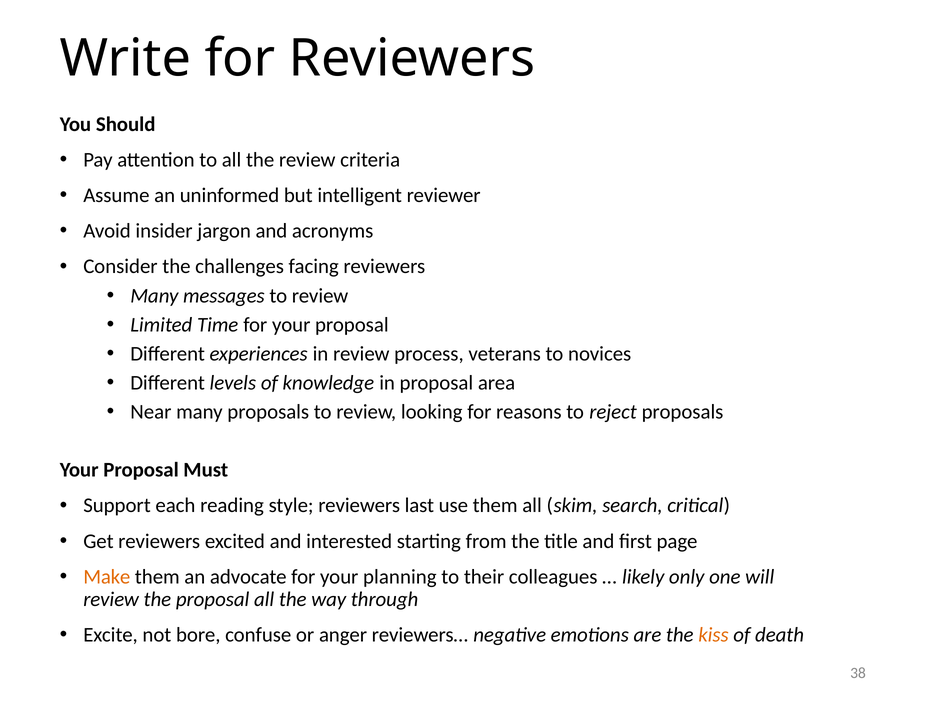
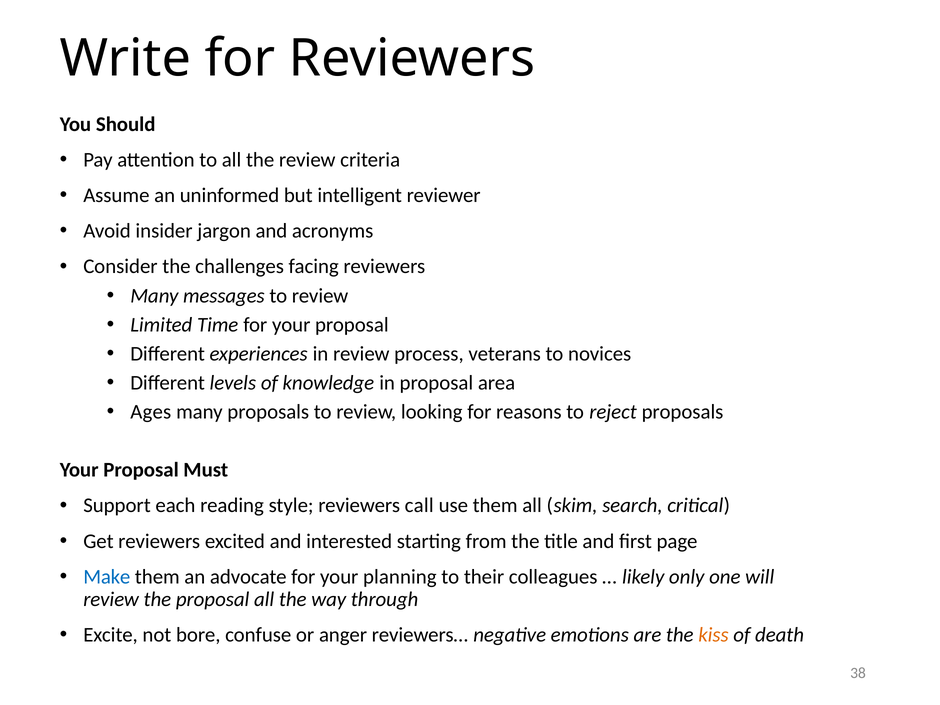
Near: Near -> Ages (151, 412)
last: last -> call (419, 506)
Make colour: orange -> blue (107, 577)
